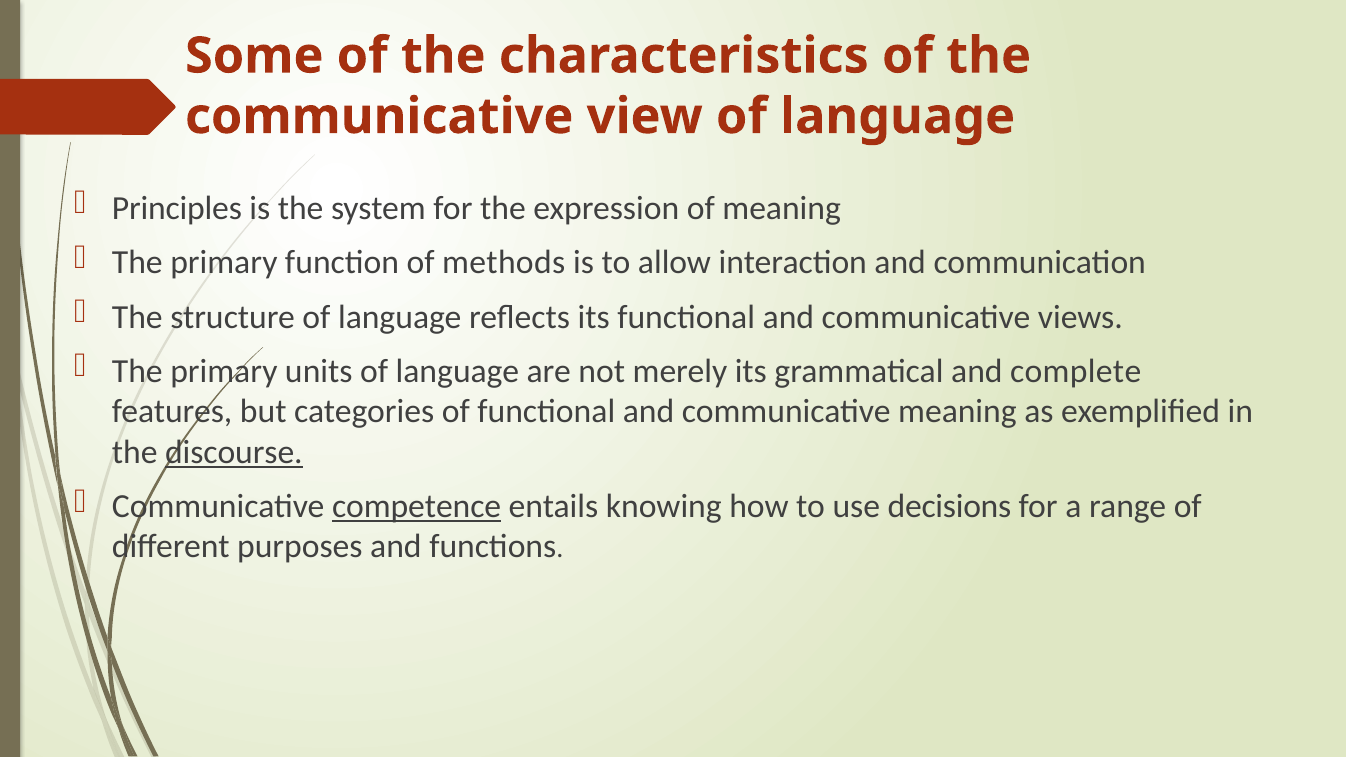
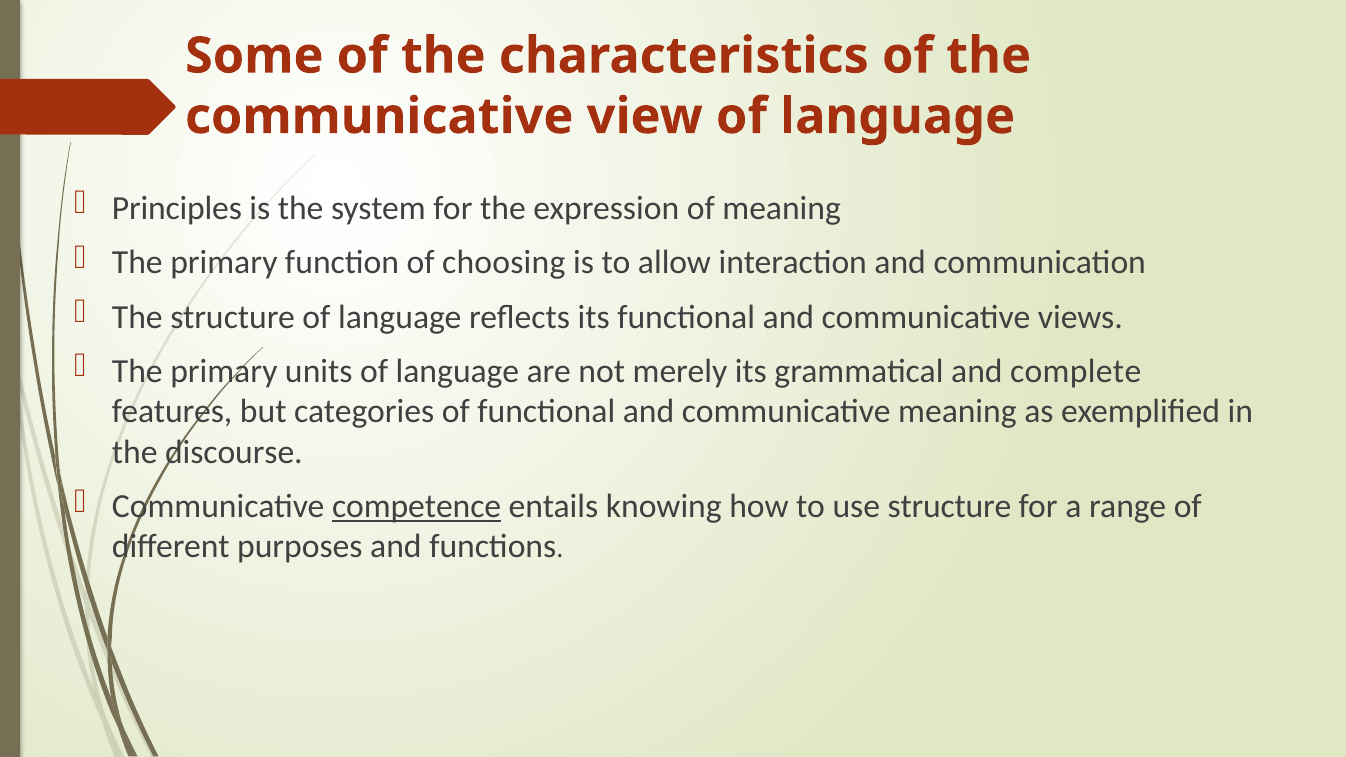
methods: methods -> choosing (504, 263)
discourse underline: present -> none (234, 452)
use decisions: decisions -> structure (949, 507)
